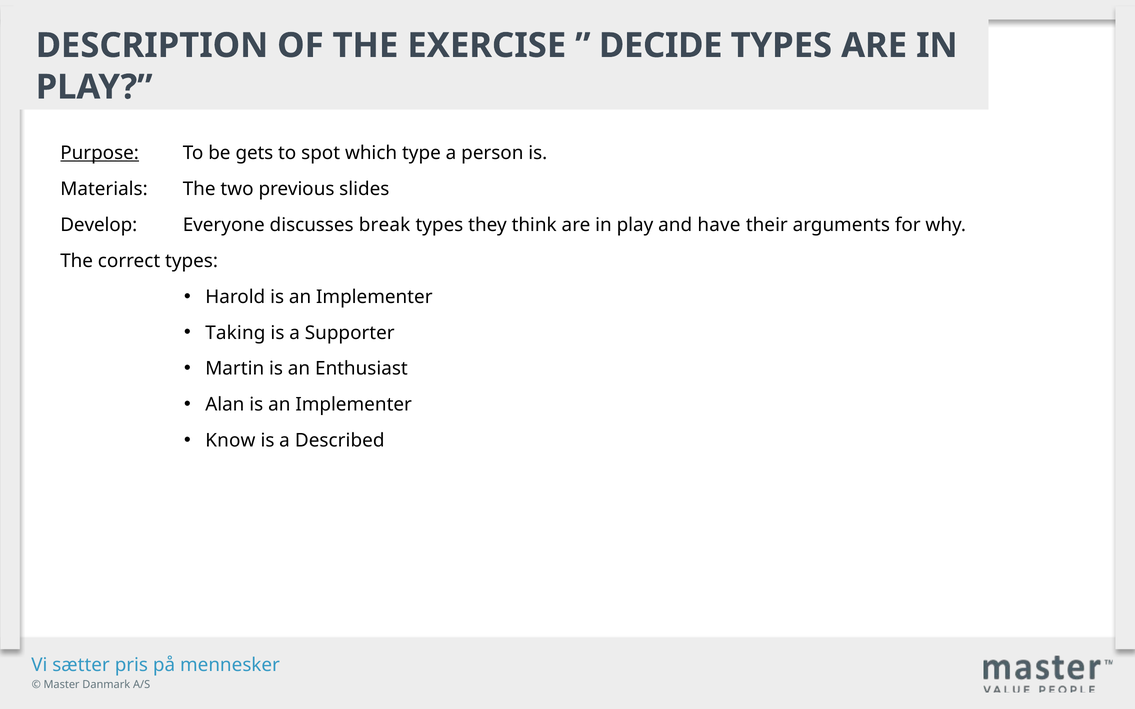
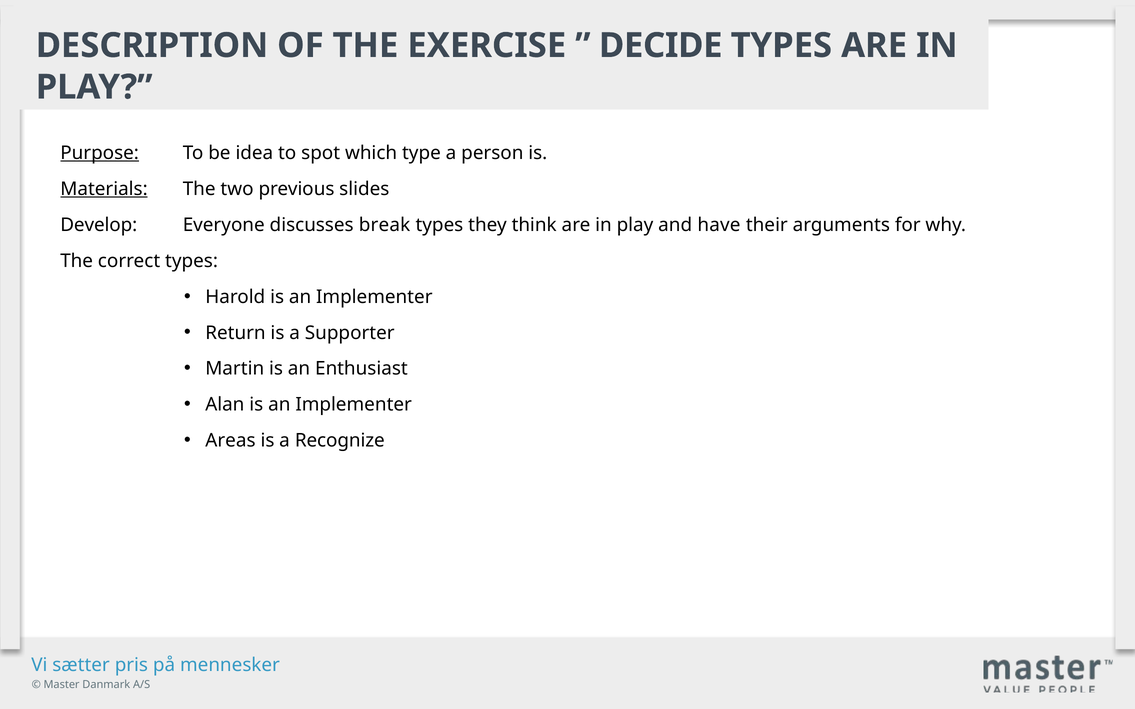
gets: gets -> idea (254, 153)
Materials underline: none -> present (104, 189)
Taking: Taking -> Return (235, 333)
Know: Know -> Areas (230, 441)
Described: Described -> Recognize (340, 441)
